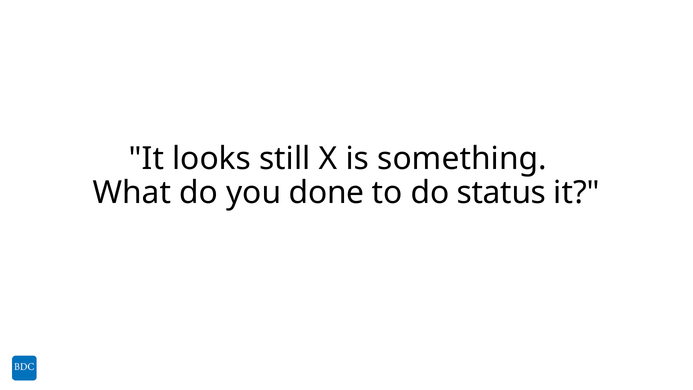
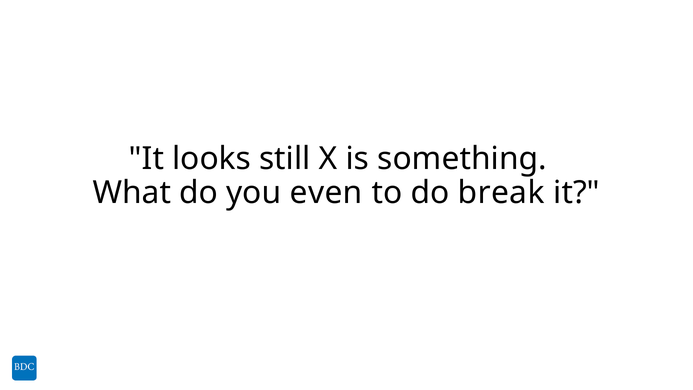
done: done -> even (326, 193)
status: status -> break (501, 193)
